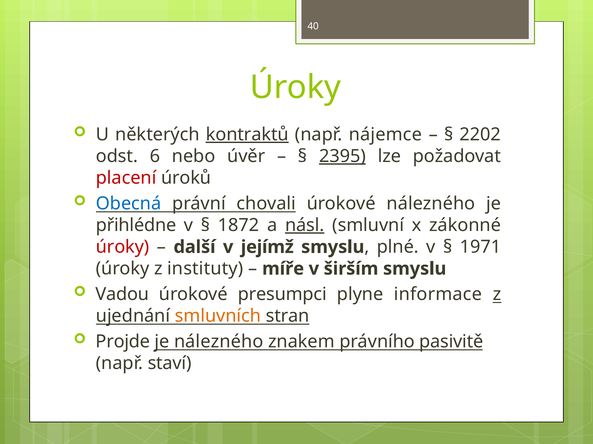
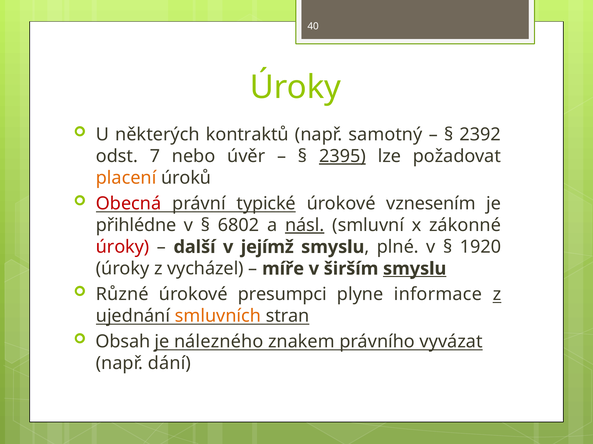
kontraktů underline: present -> none (247, 135)
nájemce: nájemce -> samotný (385, 135)
2202: 2202 -> 2392 (480, 135)
6: 6 -> 7 (155, 156)
placení colour: red -> orange (126, 178)
Obecná colour: blue -> red (129, 204)
chovali: chovali -> typické (266, 204)
úrokové nálezného: nálezného -> vznesením (431, 204)
1872: 1872 -> 6802 (239, 226)
1971: 1971 -> 1920 (480, 247)
instituty: instituty -> vycházel (205, 269)
smyslu underline: none -> present (415, 269)
Vadou: Vadou -> Různé (122, 295)
Projde: Projde -> Obsah (123, 342)
pasivitě: pasivitě -> vyvázat (451, 342)
staví: staví -> dání (169, 364)
